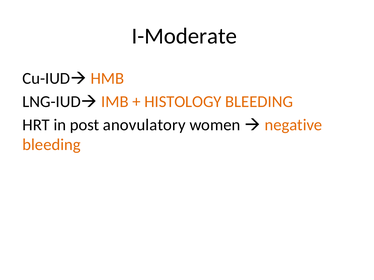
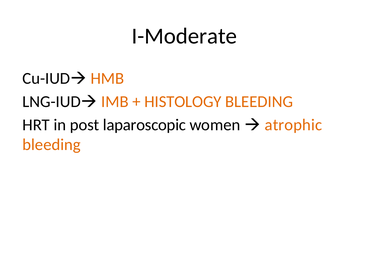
anovulatory: anovulatory -> laparoscopic (144, 125)
negative: negative -> atrophic (293, 125)
